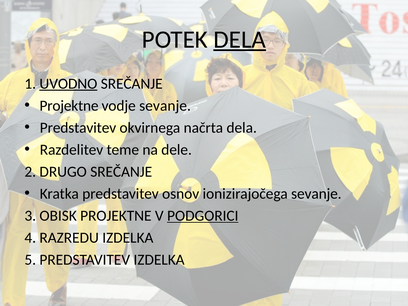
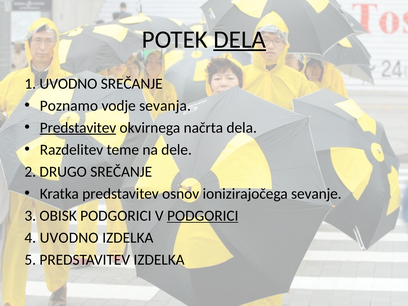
UVODNO underline: present -> none (68, 84)
Projektne: Projektne -> Poznamo (69, 106)
vodje sevanje: sevanje -> sevanja (165, 106)
Predstavitev underline: none -> present (78, 128)
OBISK PROJEKTNE: PROJEKTNE -> PODGORICI (116, 216)
4 RAZREDU: RAZREDU -> UVODNO (69, 238)
